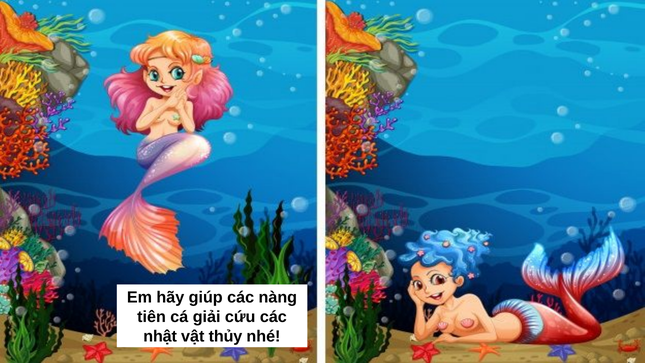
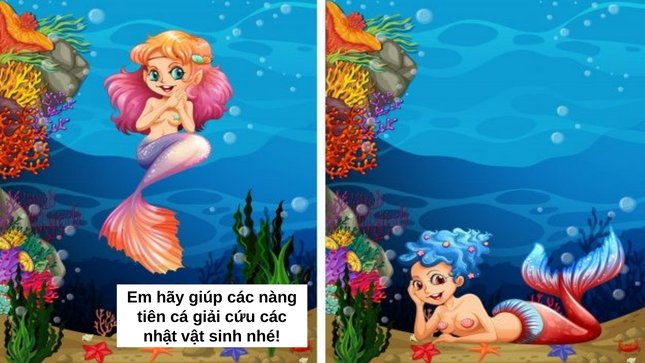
thủy: thủy -> sinh (225, 336)
